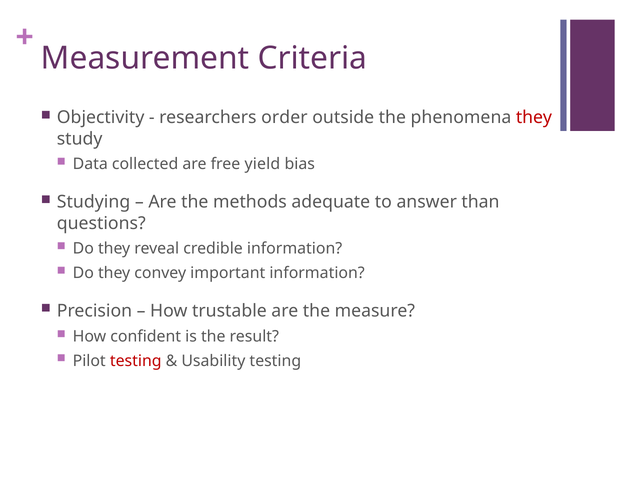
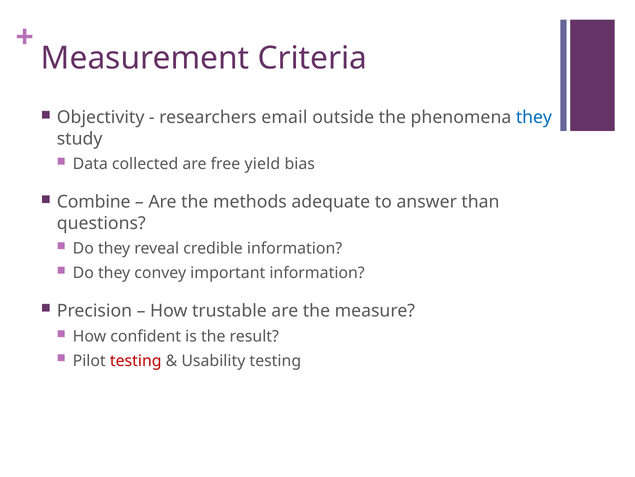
order: order -> email (284, 117)
they colour: red -> blue (534, 117)
Studying: Studying -> Combine (94, 202)
